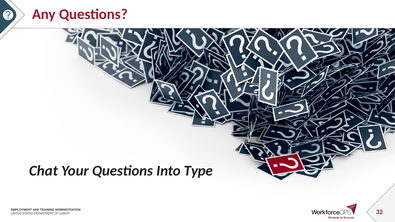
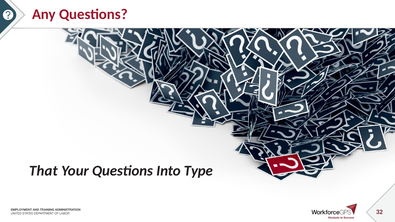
Chat: Chat -> That (43, 171)
